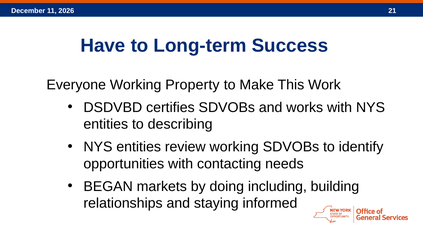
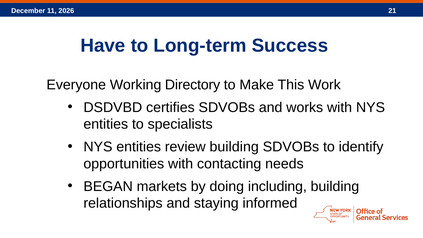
Property: Property -> Directory (193, 85)
describing: describing -> specialists (180, 124)
review working: working -> building (234, 147)
